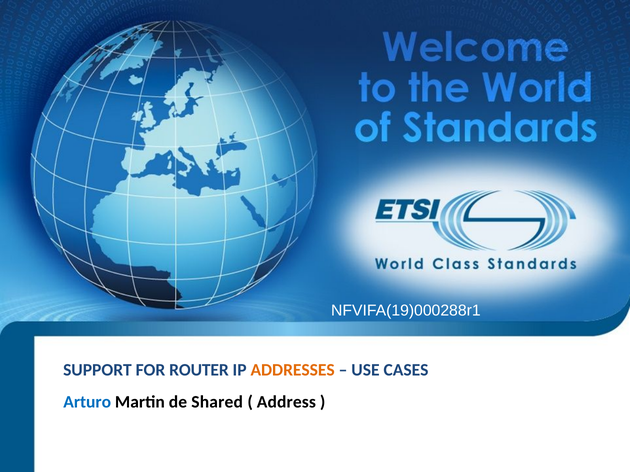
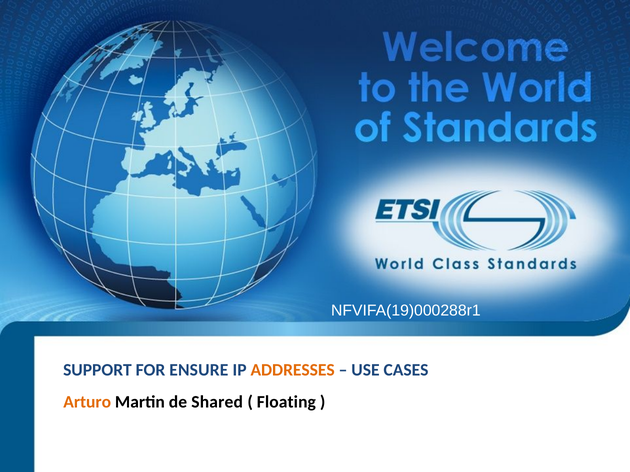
ROUTER: ROUTER -> ENSURE (199, 370)
Arturo colour: blue -> orange (87, 402)
Address: Address -> Floating (286, 402)
